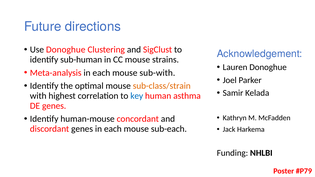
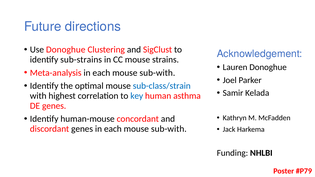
sub-human: sub-human -> sub-strains (81, 60)
sub-class/strain colour: orange -> blue (162, 86)
sub-each: sub-each -> sub-with (169, 129)
